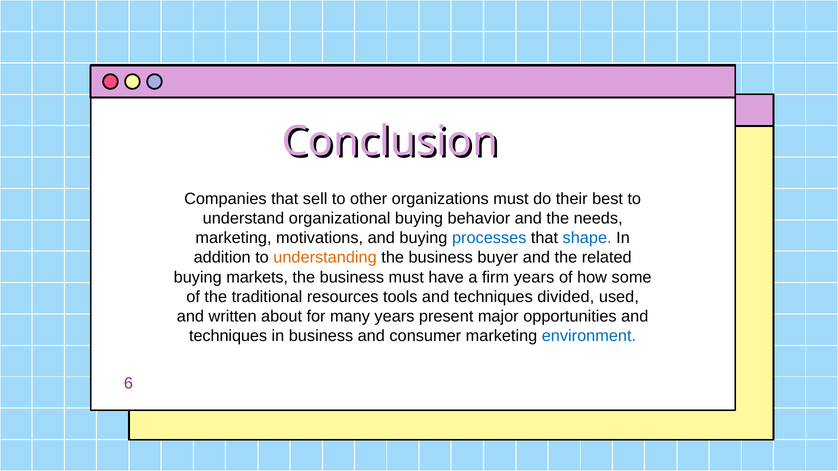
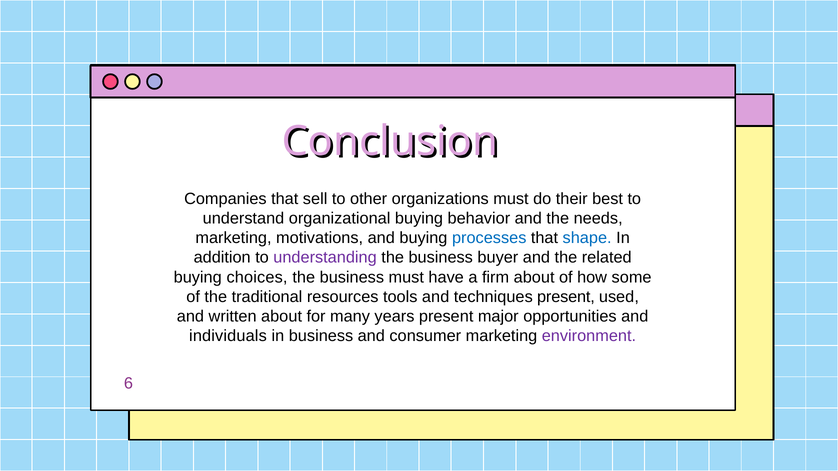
understanding colour: orange -> purple (325, 258)
markets: markets -> choices (257, 277)
firm years: years -> about (534, 277)
techniques divided: divided -> present (566, 297)
techniques: techniques -> individuals (228, 336)
environment colour: blue -> purple (589, 336)
